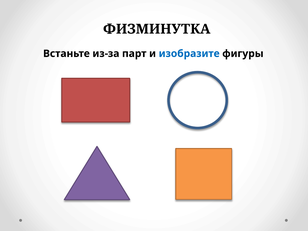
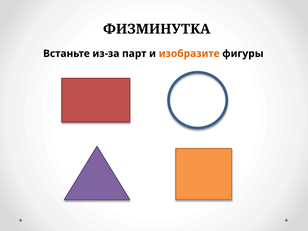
изобразите colour: blue -> orange (189, 54)
